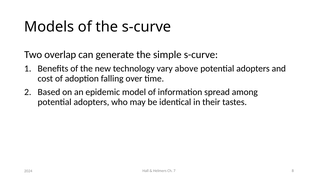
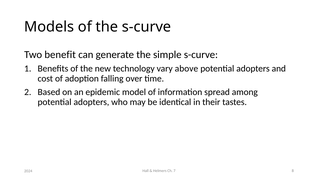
overlap: overlap -> benefit (60, 54)
